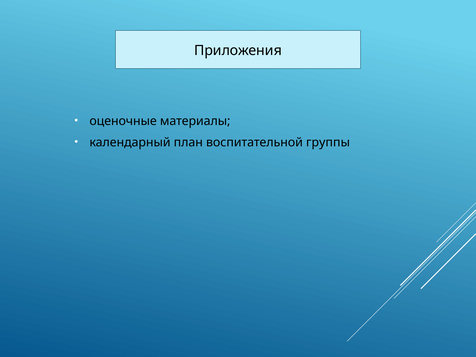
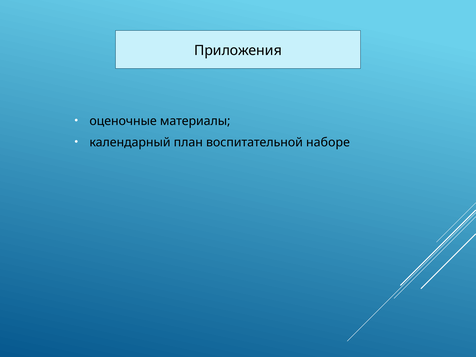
группы: группы -> наборе (328, 142)
